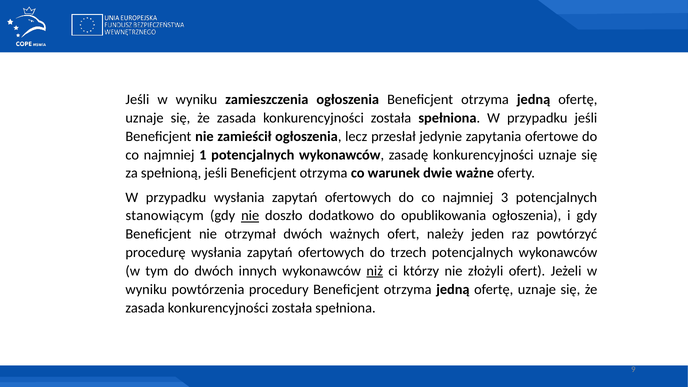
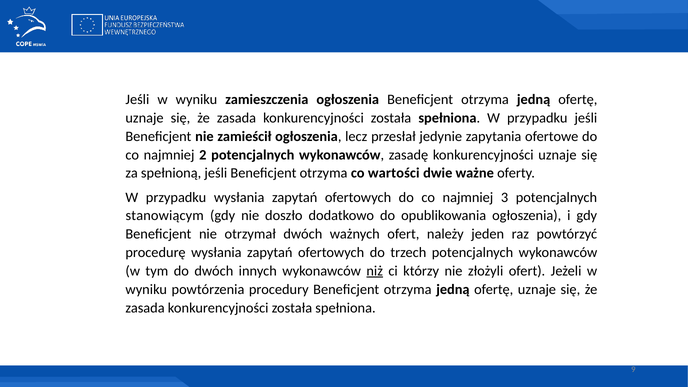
1: 1 -> 2 (203, 155)
warunek: warunek -> wartości (394, 173)
nie underline: present -> none (250, 216)
